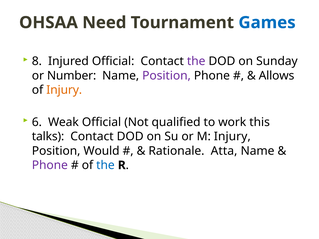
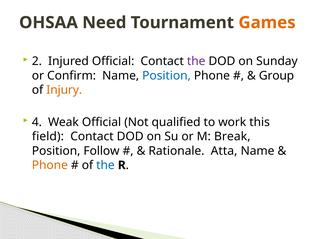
Games colour: blue -> orange (267, 23)
8: 8 -> 2 (37, 61)
Number: Number -> Confirm (72, 76)
Position colour: purple -> blue (167, 76)
Allows: Allows -> Group (277, 76)
6: 6 -> 4 (37, 122)
talks: talks -> field (48, 137)
M Injury: Injury -> Break (232, 137)
Would: Would -> Follow (102, 151)
Phone colour: purple -> orange (50, 165)
